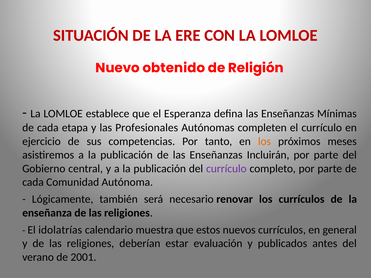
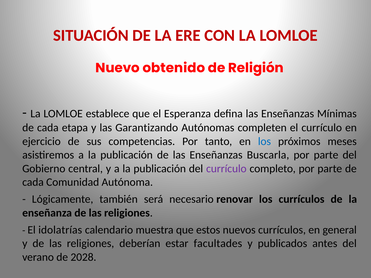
Profesionales: Profesionales -> Garantizando (147, 128)
los colour: orange -> blue (264, 141)
Incluirán: Incluirán -> Buscarla (268, 155)
evaluación: evaluación -> facultades (218, 244)
2001: 2001 -> 2028 (83, 257)
